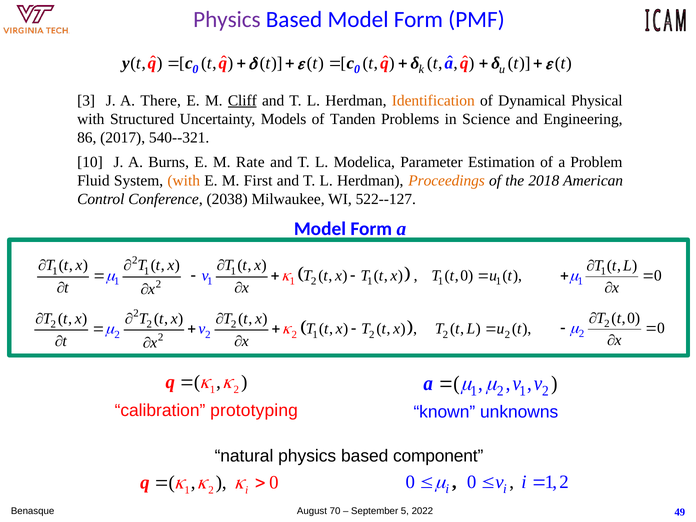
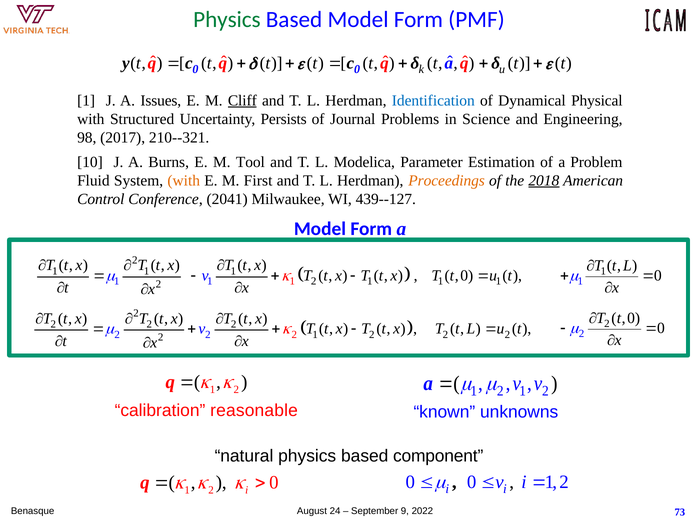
Physics colour: purple -> green (227, 20)
3: 3 -> 1 (86, 100)
There: There -> Issues (161, 100)
Identification colour: orange -> blue (433, 100)
Models: Models -> Persists (284, 119)
Tanden: Tanden -> Journal (353, 119)
86: 86 -> 98 (87, 138)
540--321: 540--321 -> 210--321 (179, 138)
Rate: Rate -> Tool (250, 162)
2018 underline: none -> present (544, 180)
2038: 2038 -> 2041 (227, 199)
522--127: 522--127 -> 439--127 (386, 199)
prototyping: prototyping -> reasonable (254, 411)
70: 70 -> 24 (335, 511)
5: 5 -> 9 (405, 511)
49: 49 -> 73 (680, 512)
